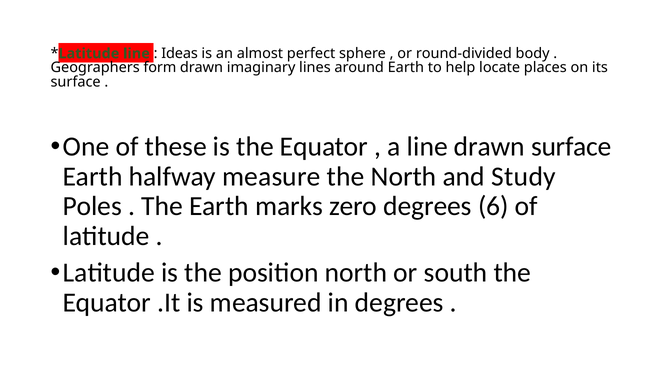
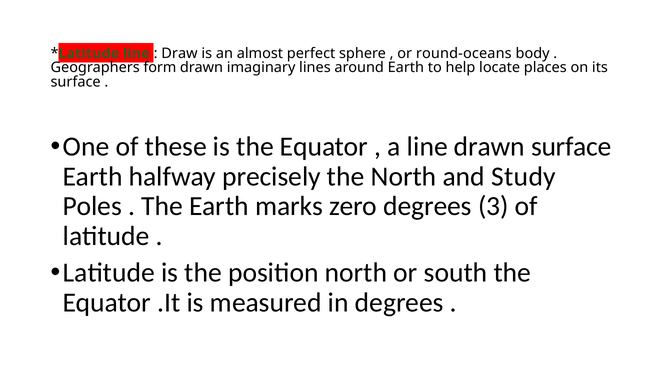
Ideas: Ideas -> Draw (179, 54)
round-divided: round-divided -> round-oceans (464, 54)
measure: measure -> precisely (271, 176)
6: 6 -> 3 (493, 206)
